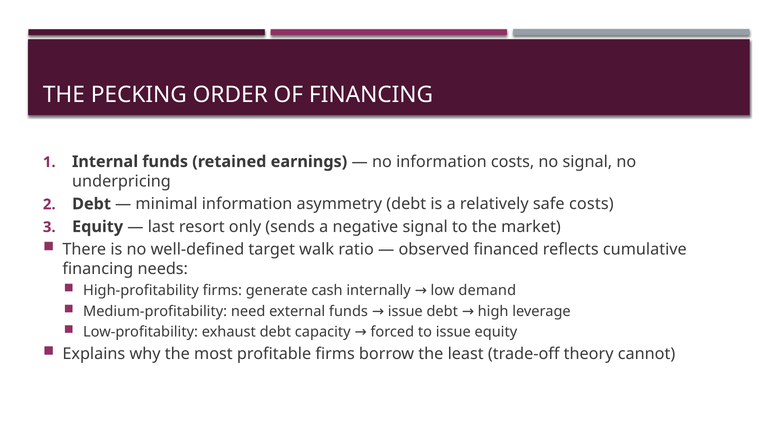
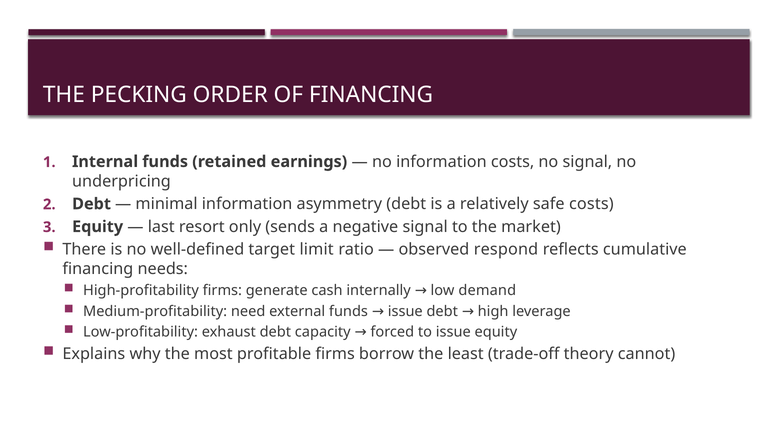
walk: walk -> limit (317, 249)
financed: financed -> respond (506, 249)
